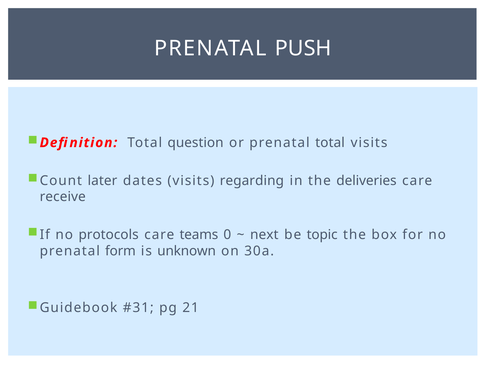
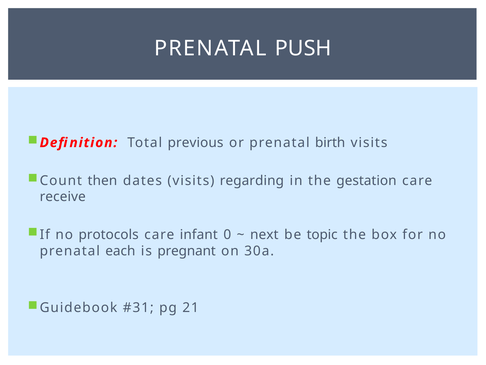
question: question -> previous (196, 142)
prenatal total: total -> birth (330, 142)
later: later -> then (102, 180)
deliveries: deliveries -> gestation (366, 180)
teams: teams -> infant (199, 234)
form: form -> each (120, 251)
unknown: unknown -> pregnant (187, 251)
